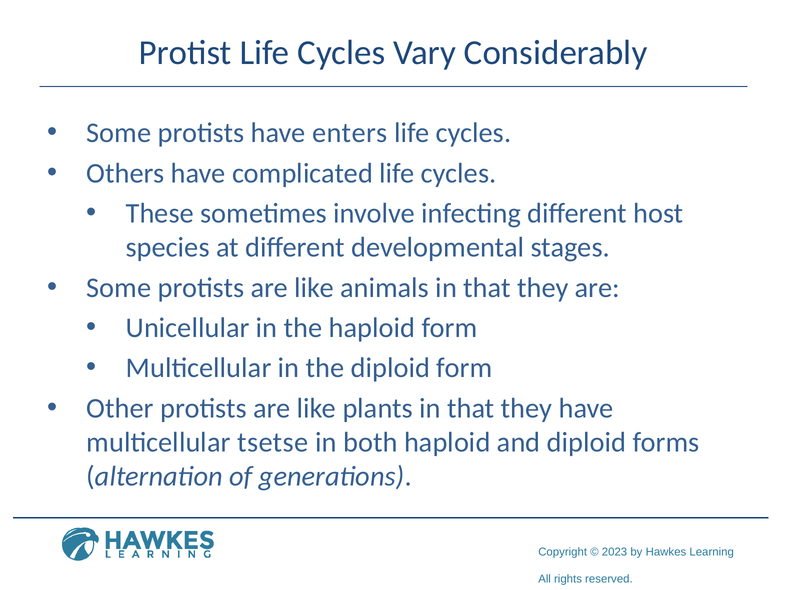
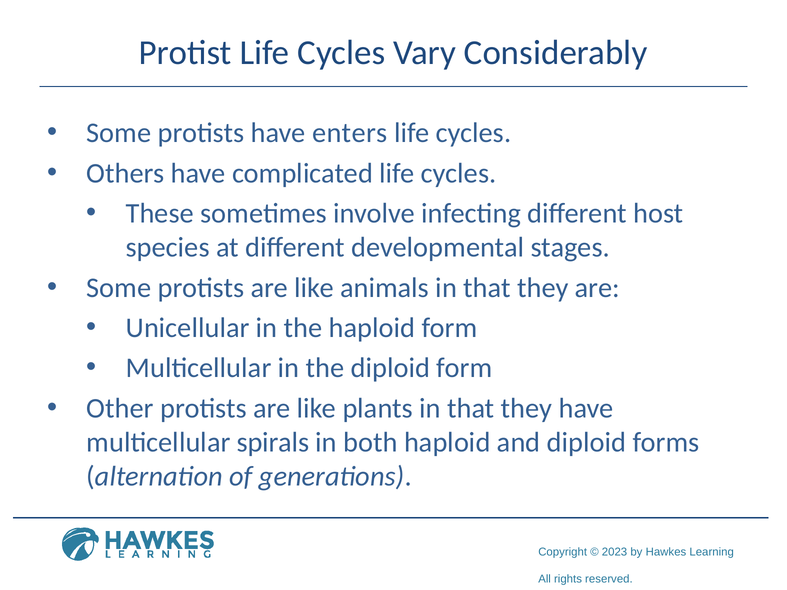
tsetse: tsetse -> spirals (273, 443)
